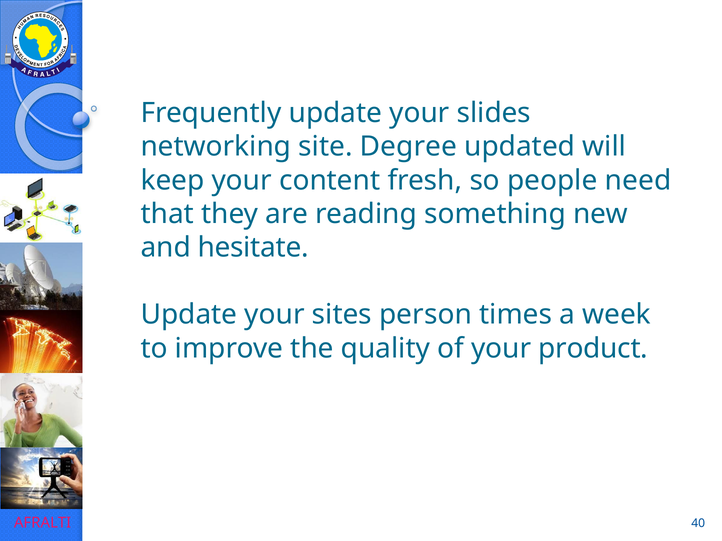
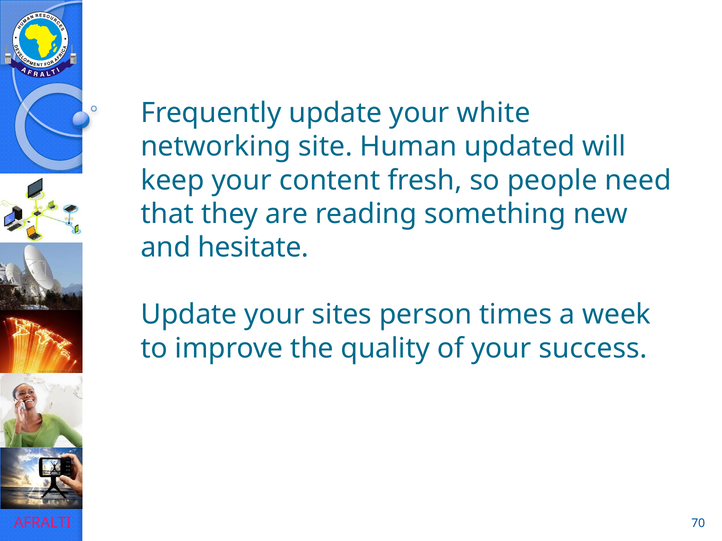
slides: slides -> white (494, 113)
Degree: Degree -> Human (409, 147)
product: product -> success (593, 349)
40: 40 -> 70 (698, 524)
